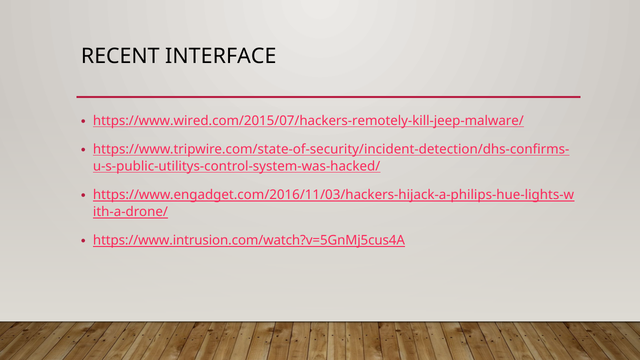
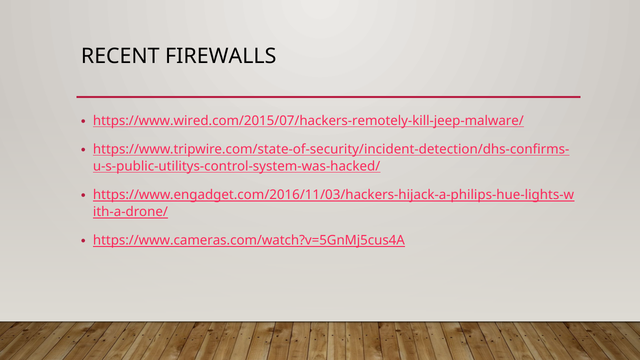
INTERFACE: INTERFACE -> FIREWALLS (221, 56)
https://www.intrusion.com/watch?v=5GnMj5cus4A: https://www.intrusion.com/watch?v=5GnMj5cus4A -> https://www.cameras.com/watch?v=5GnMj5cus4A (249, 240)
